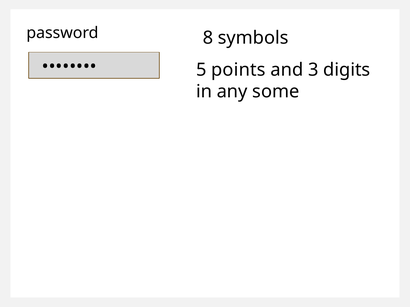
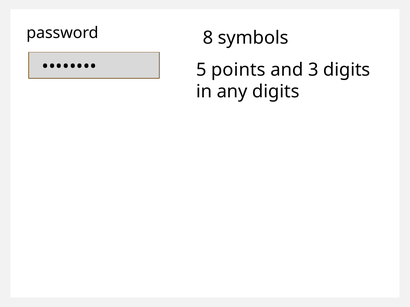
any some: some -> digits (276, 92)
